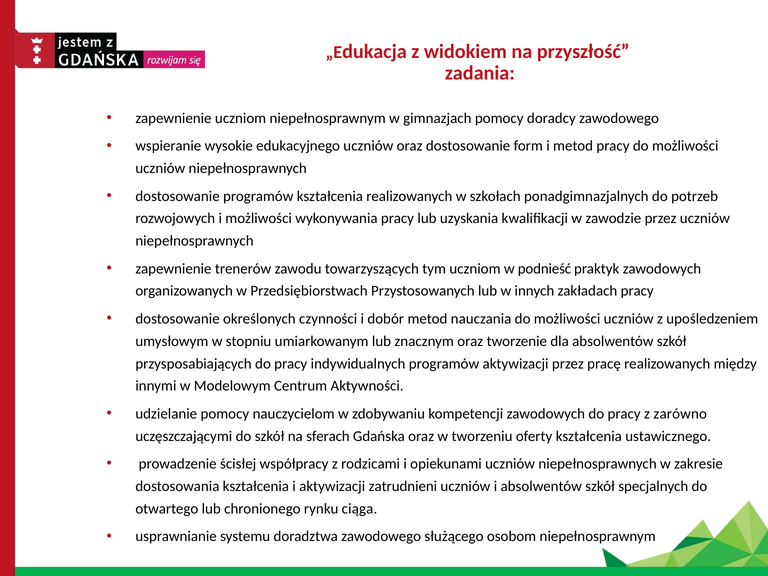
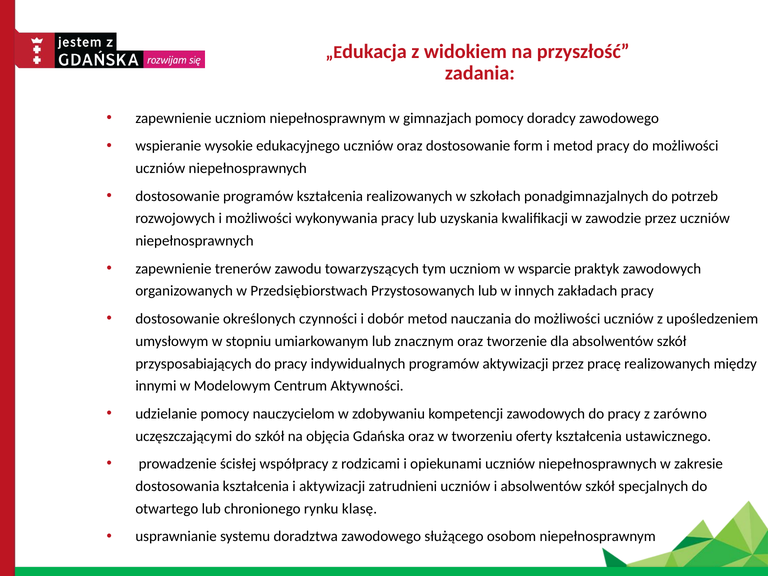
podnieść: podnieść -> wsparcie (544, 269)
sferach: sferach -> objęcia (328, 436)
ciąga: ciąga -> klasę (360, 509)
